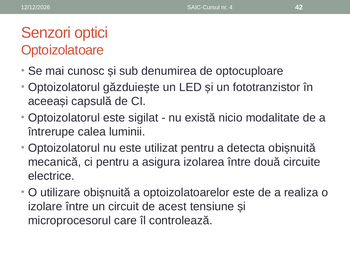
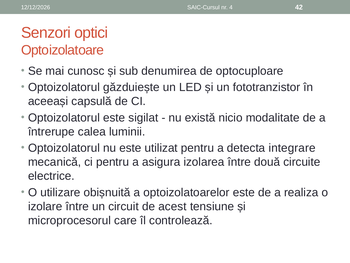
detecta obișnuită: obișnuită -> integrare (292, 148)
